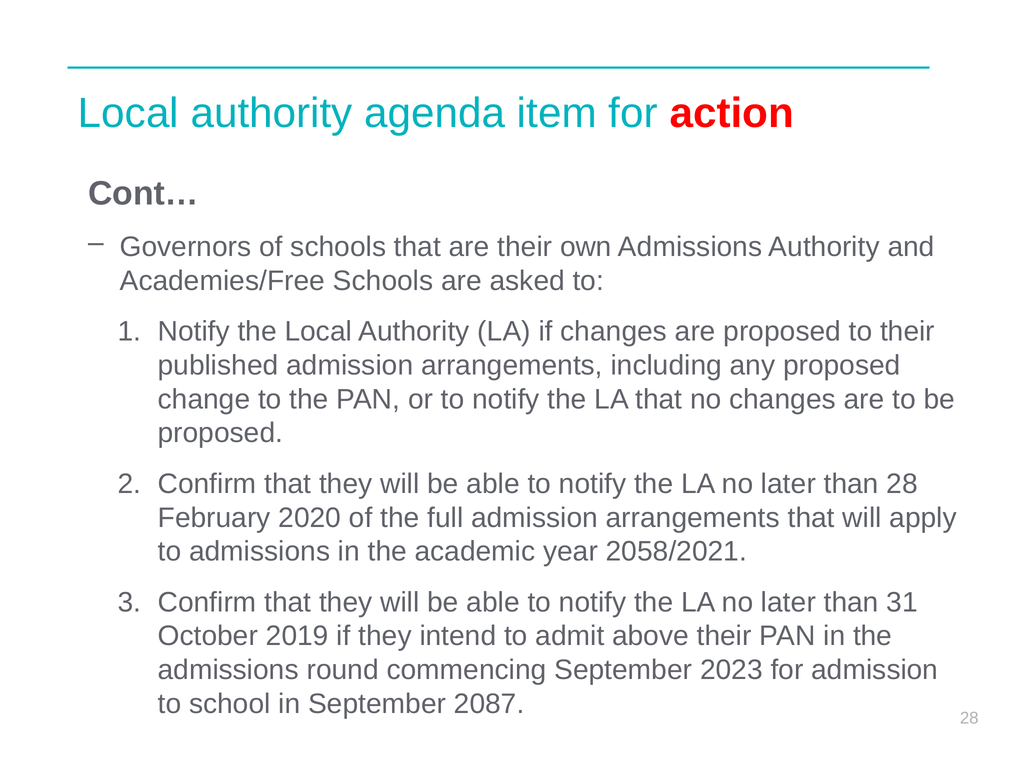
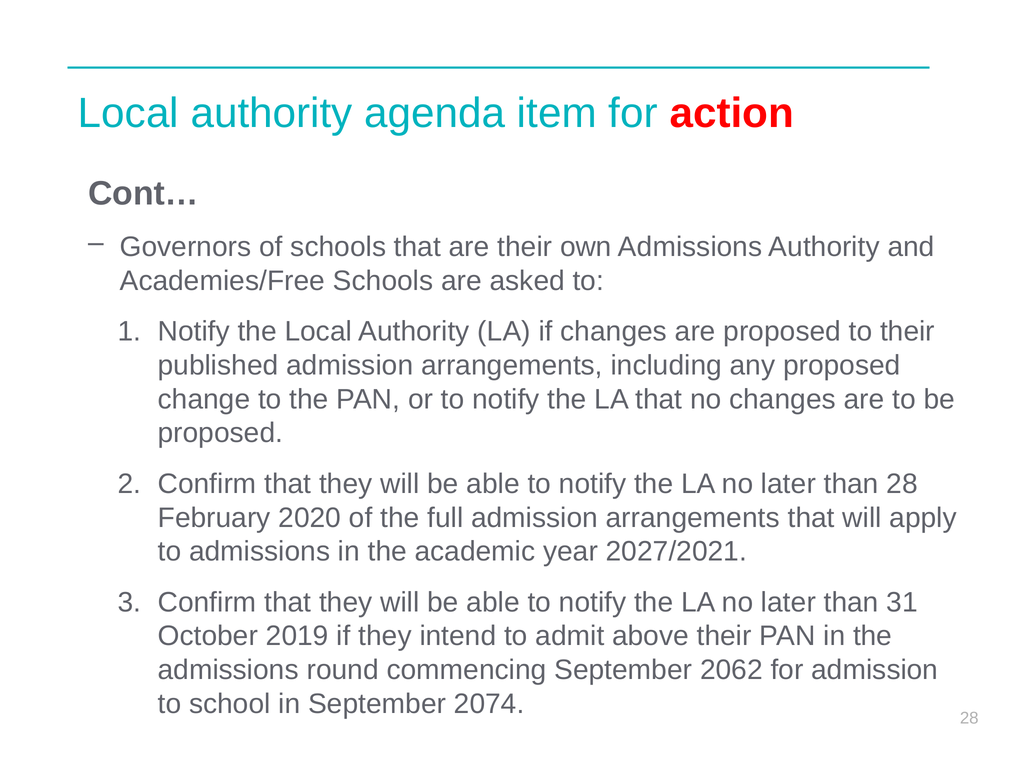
2058/2021: 2058/2021 -> 2027/2021 (676, 551)
2023: 2023 -> 2062 (731, 670)
2087: 2087 -> 2074 (489, 703)
